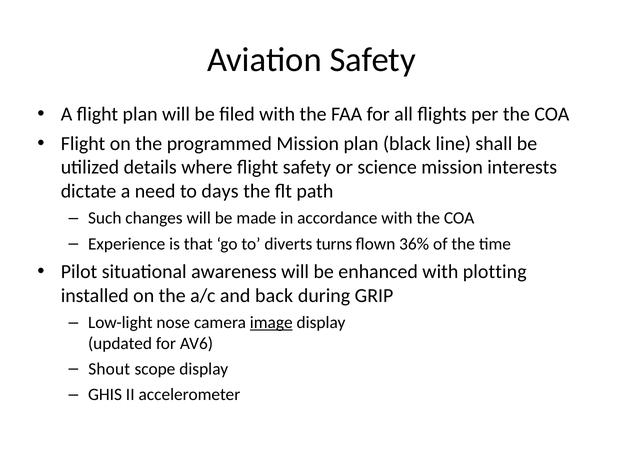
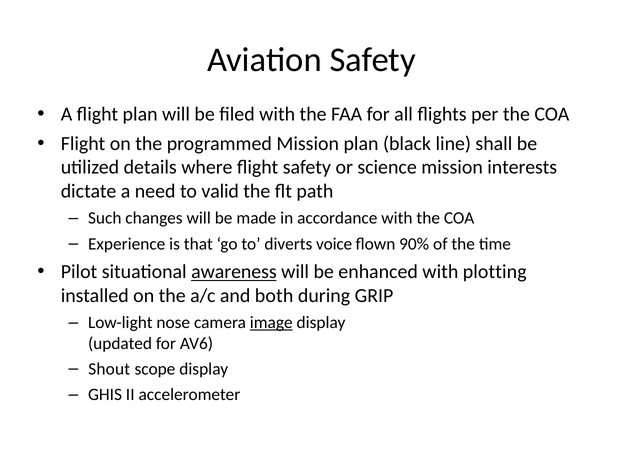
days: days -> valid (220, 191)
turns: turns -> voice (334, 244)
36%: 36% -> 90% (414, 244)
awareness underline: none -> present (234, 272)
back: back -> both (274, 296)
